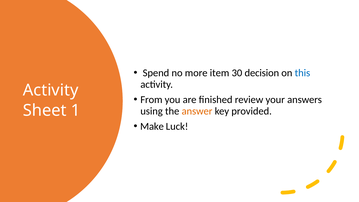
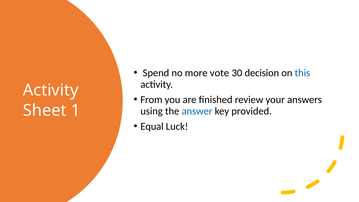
item: item -> vote (219, 73)
answer colour: orange -> blue (197, 111)
Make: Make -> Equal (152, 126)
